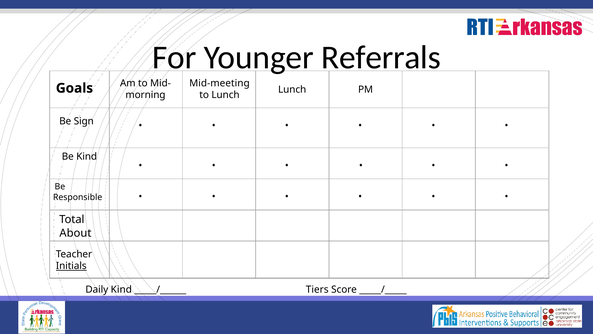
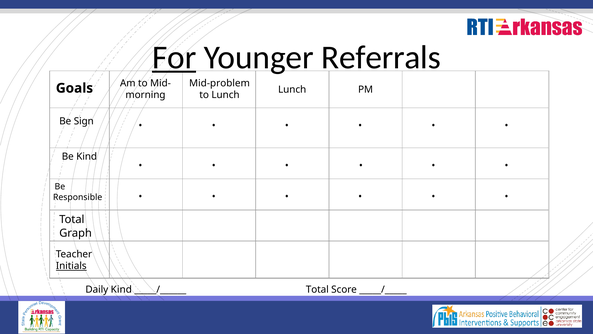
For underline: none -> present (174, 57)
Mid-meeting: Mid-meeting -> Mid-problem (219, 83)
About: About -> Graph (76, 233)
Tiers: Tiers -> Total (317, 289)
